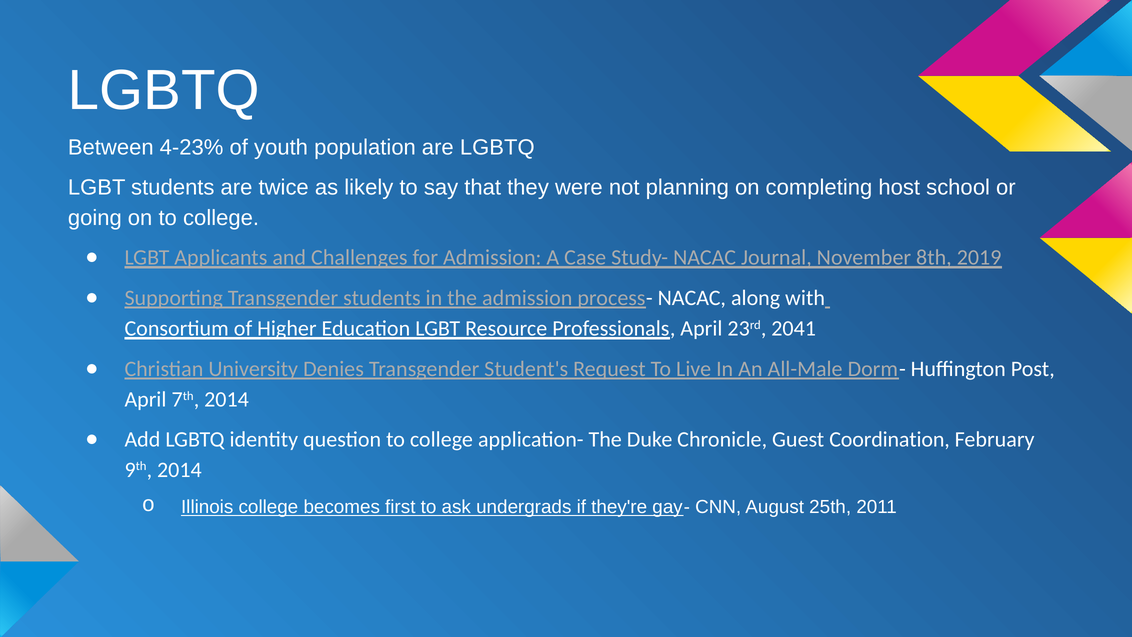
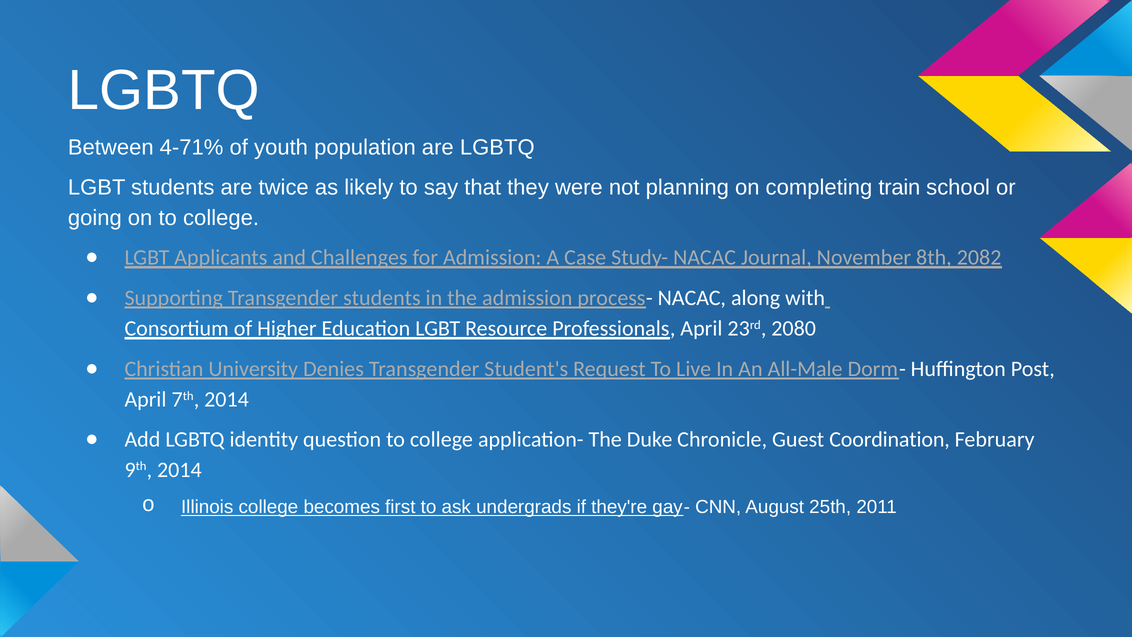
4-23%: 4-23% -> 4-71% (192, 148)
host: host -> train (899, 187)
2019: 2019 -> 2082 (979, 258)
2041: 2041 -> 2080 (794, 329)
